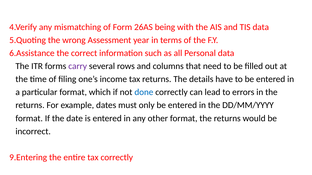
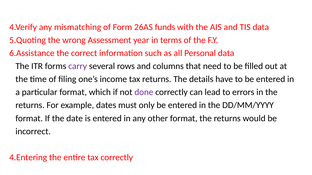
being: being -> funds (165, 27)
done colour: blue -> purple (144, 92)
9.Entering: 9.Entering -> 4.Entering (28, 158)
